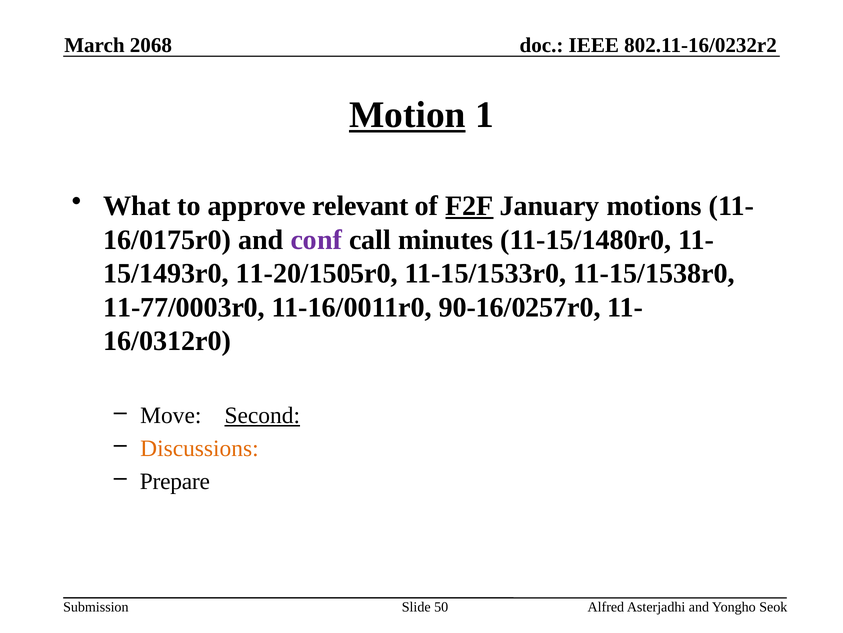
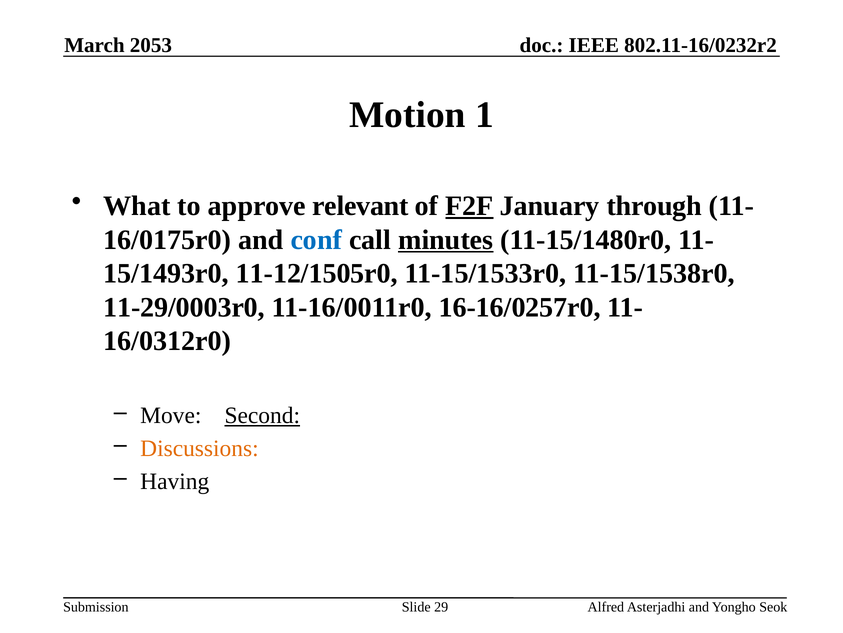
2068: 2068 -> 2053 (151, 45)
Motion underline: present -> none (407, 115)
motions: motions -> through (654, 206)
conf colour: purple -> blue (316, 239)
minutes underline: none -> present (446, 239)
11-20/1505r0: 11-20/1505r0 -> 11-12/1505r0 (317, 273)
11-77/0003r0: 11-77/0003r0 -> 11-29/0003r0 (184, 307)
90-16/0257r0: 90-16/0257r0 -> 16-16/0257r0 (520, 307)
Prepare: Prepare -> Having (175, 481)
50: 50 -> 29 (441, 606)
